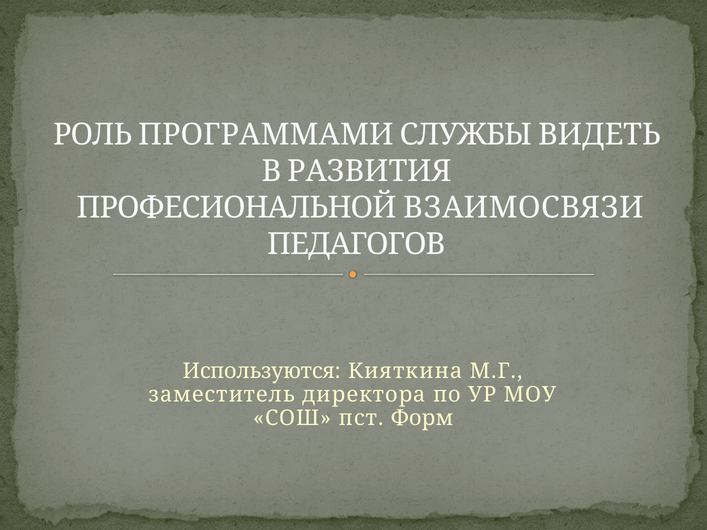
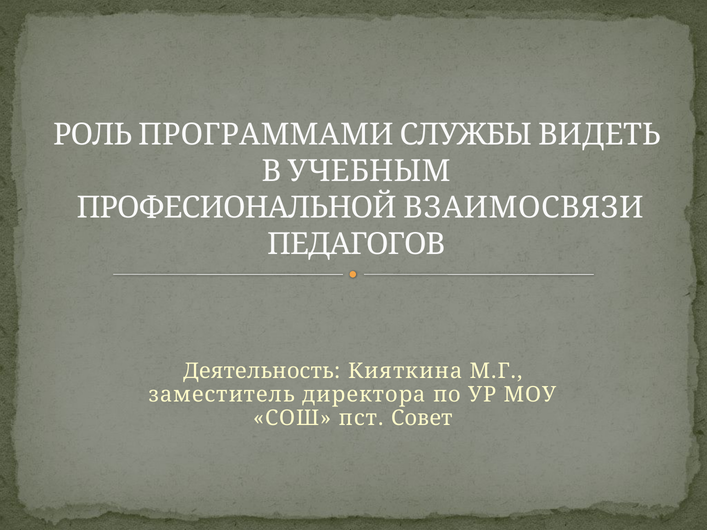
РАЗВИТИЯ: РАЗВИТИЯ -> УЧЕБНЫМ (369, 171)
Используются: Используются -> Деятельность (262, 371)
Форм: Форм -> Совет (422, 418)
